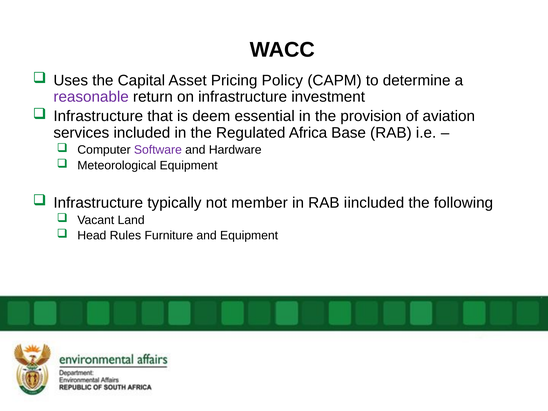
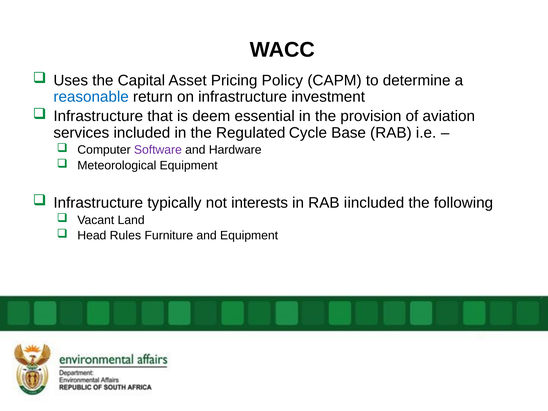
reasonable colour: purple -> blue (91, 97)
Africa: Africa -> Cycle (308, 133)
member: member -> interests (260, 203)
